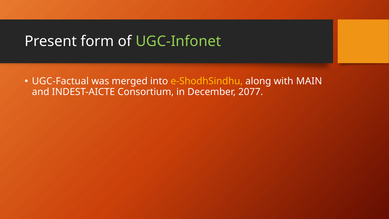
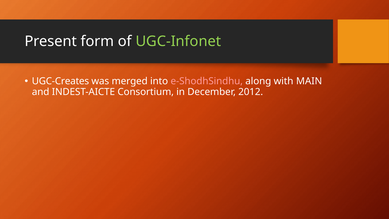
UGC-Factual: UGC-Factual -> UGC-Creates (60, 81)
e-ShodhSindhu colour: yellow -> pink (207, 81)
2077: 2077 -> 2012 (251, 92)
